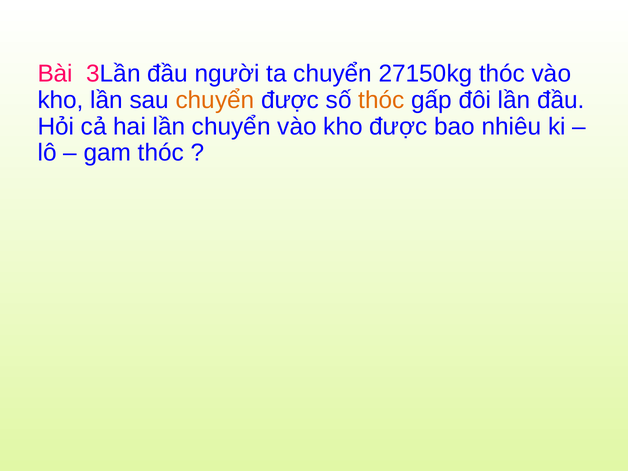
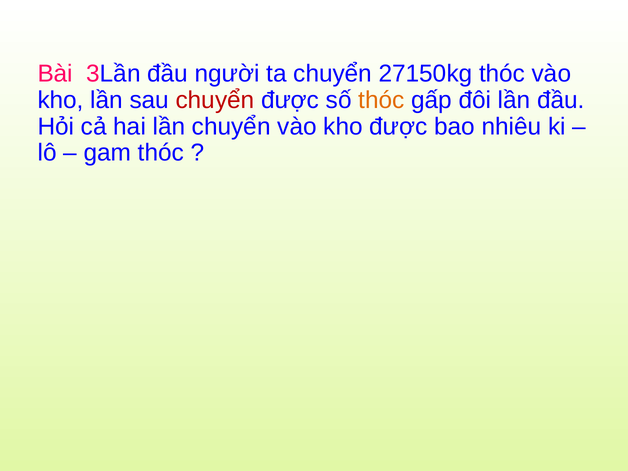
chuyển colour: orange -> red (215, 100)
